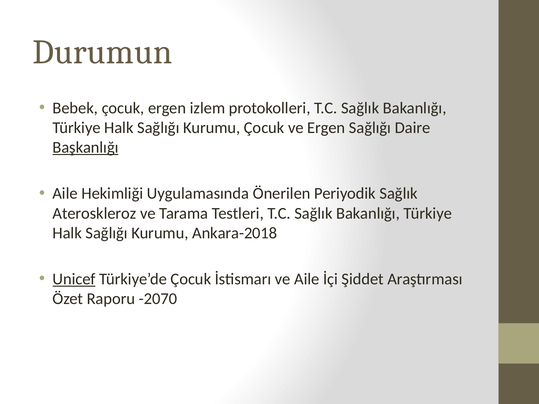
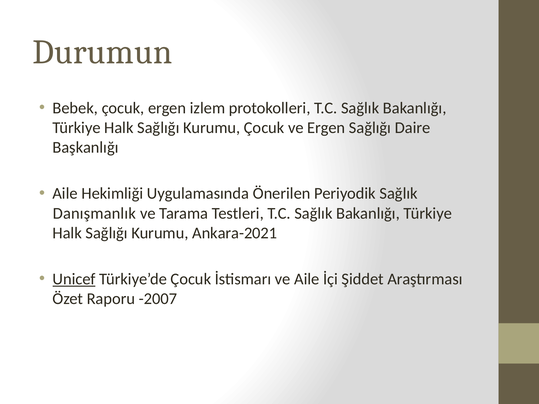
Başkanlığı underline: present -> none (86, 148)
Ateroskleroz: Ateroskleroz -> Danışmanlık (94, 213)
Ankara-2018: Ankara-2018 -> Ankara-2021 (235, 233)
-2070: -2070 -> -2007 (158, 299)
